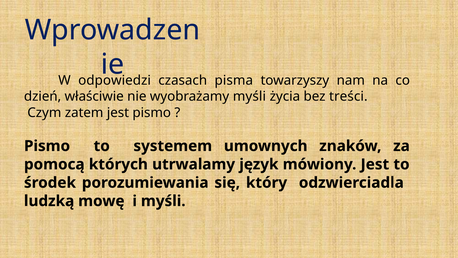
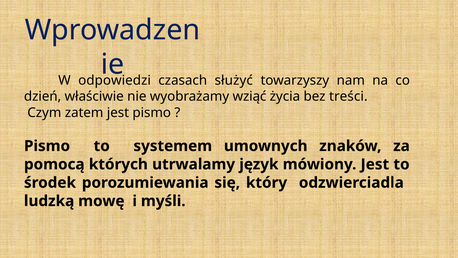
pisma: pisma -> służyć (234, 80)
wyobrażamy myśli: myśli -> wziąć (250, 96)
